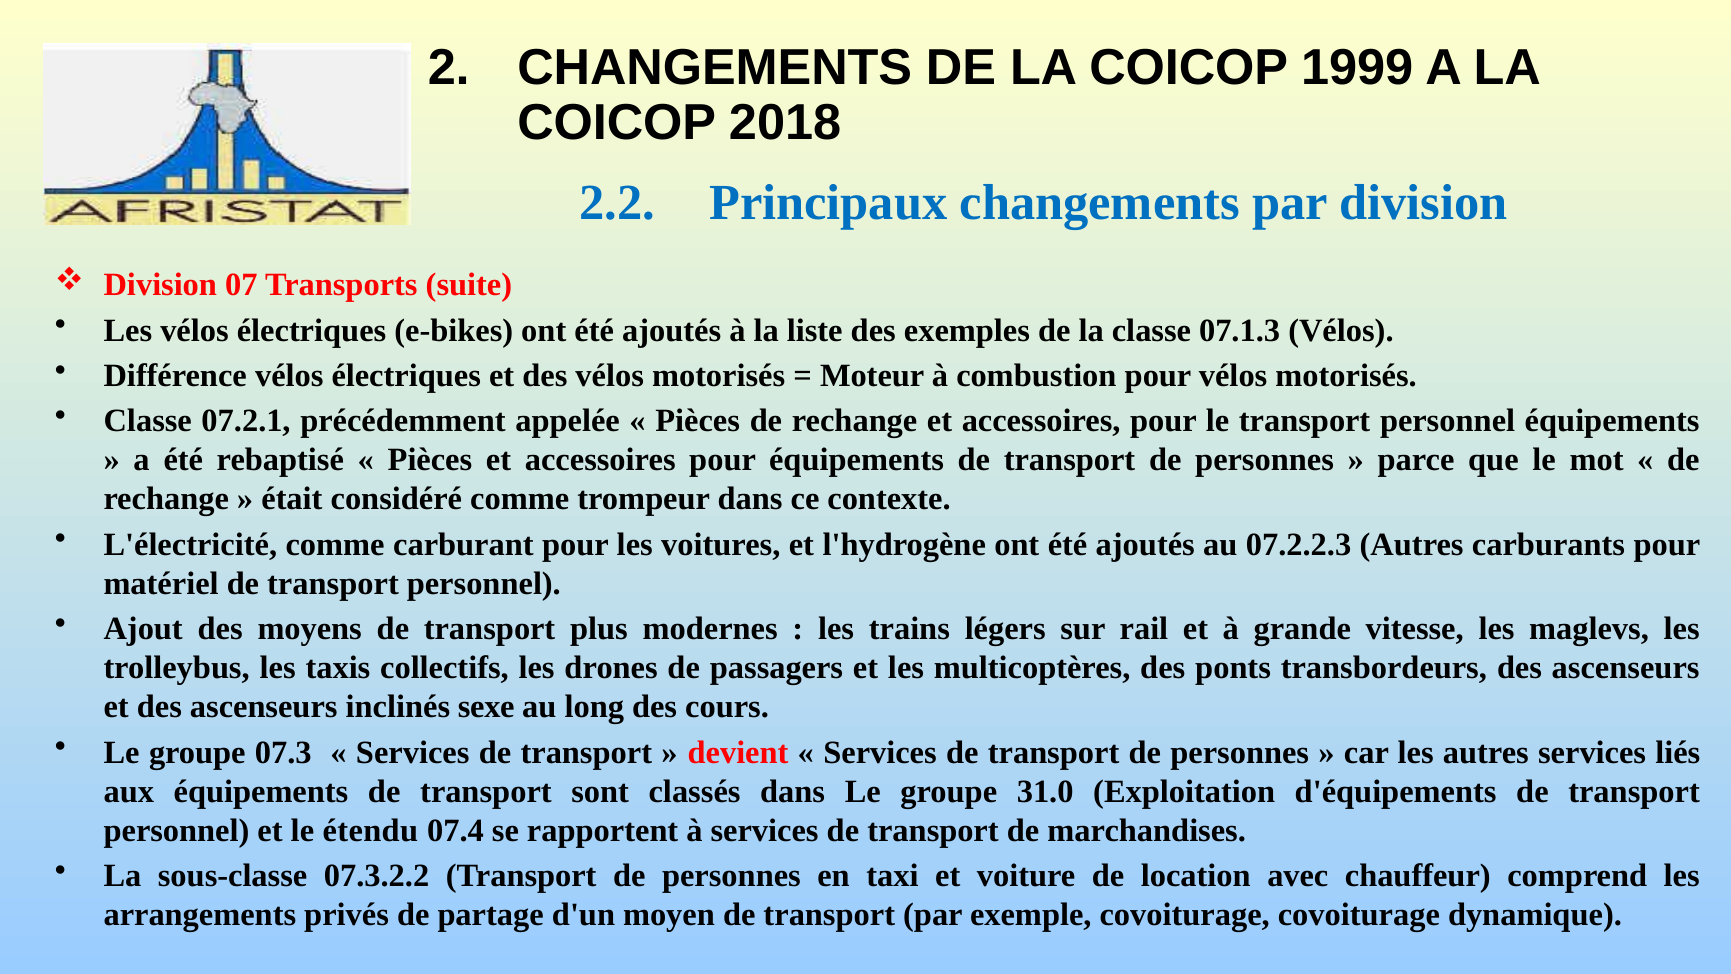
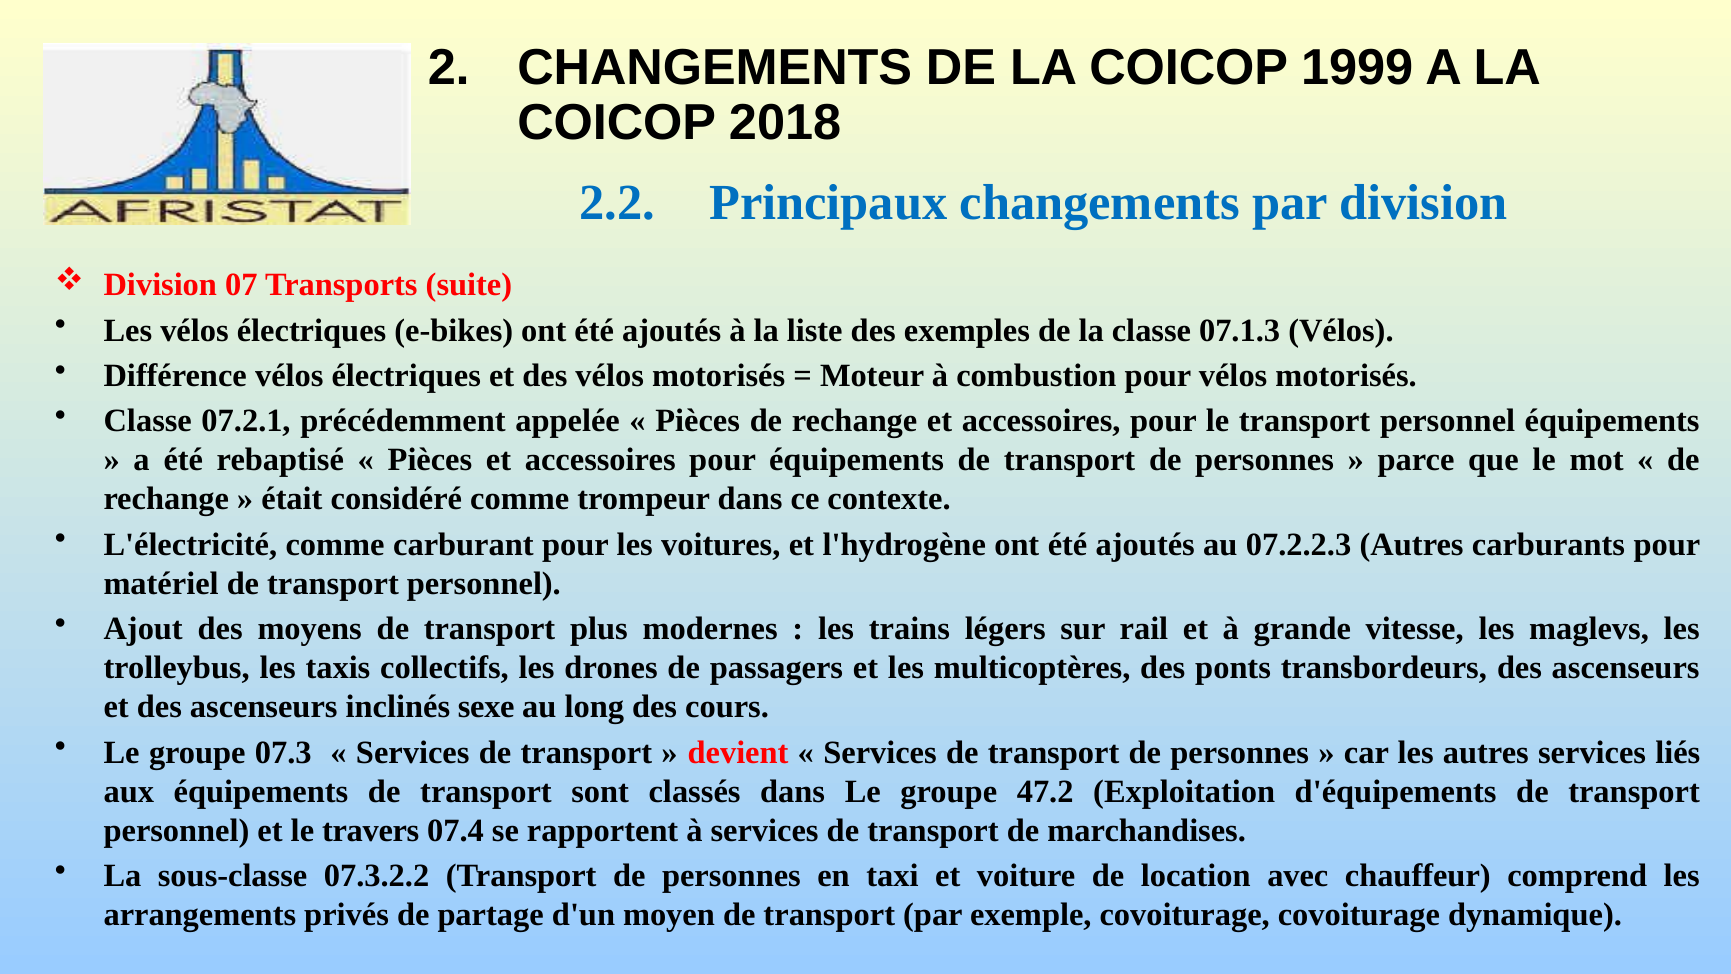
31.0: 31.0 -> 47.2 (1045, 791)
étendu: étendu -> travers (371, 830)
